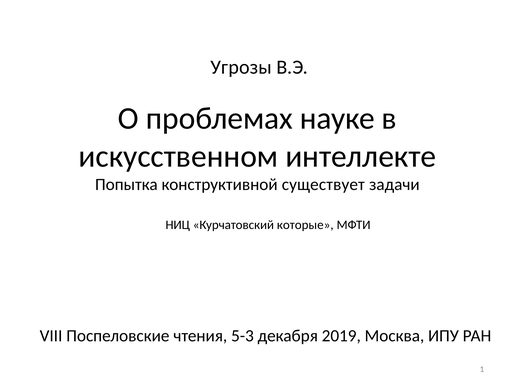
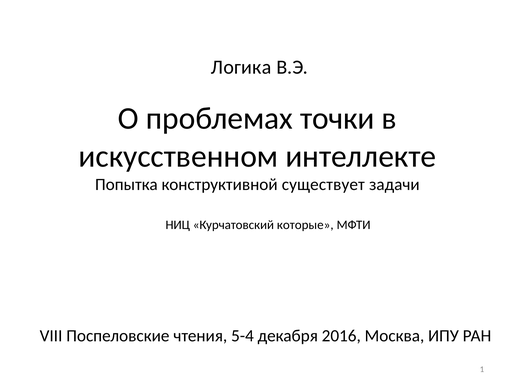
Угрозы: Угрозы -> Логика (241, 67)
науке: науке -> точки (337, 118)
5-3: 5-3 -> 5-4 (242, 335)
2019: 2019 -> 2016 (341, 335)
